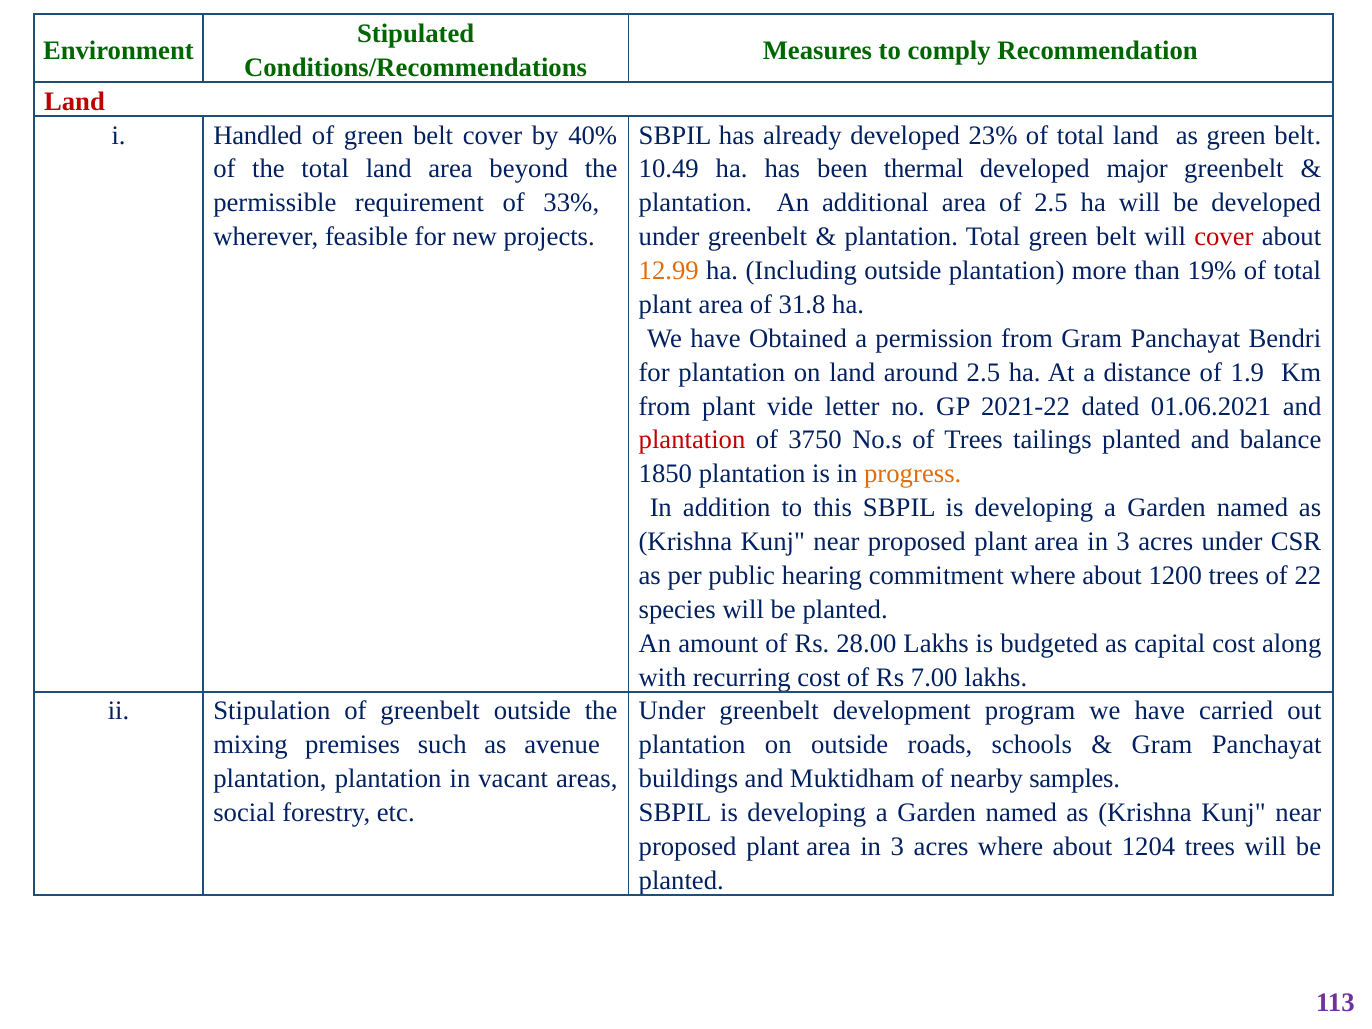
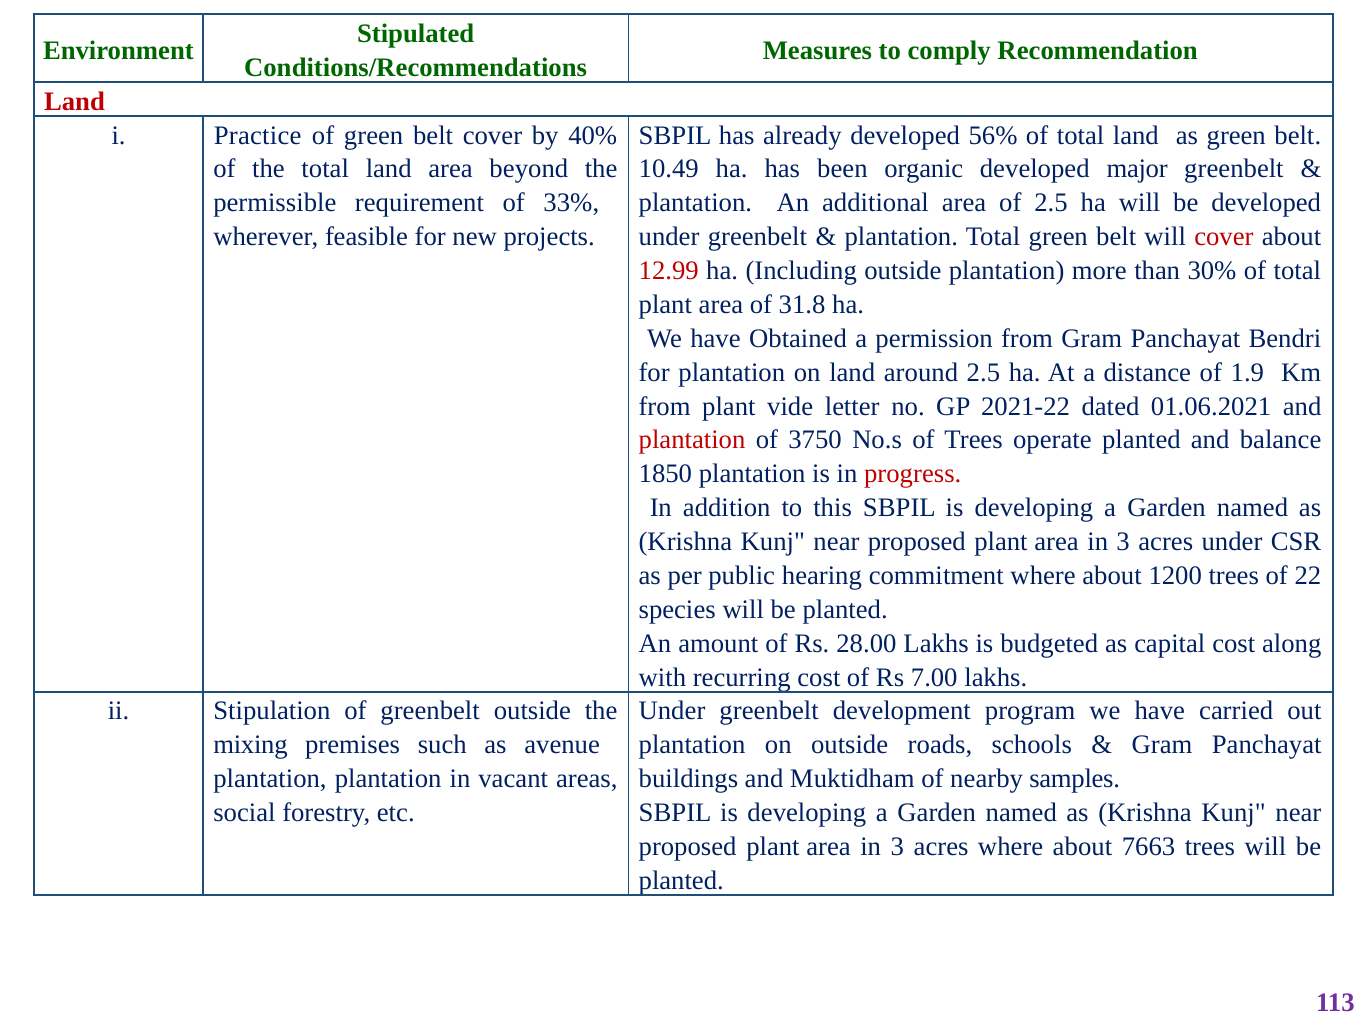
Handled: Handled -> Practice (258, 135)
23%: 23% -> 56% (993, 135)
thermal: thermal -> organic (924, 169)
12.99 colour: orange -> red (669, 271)
19%: 19% -> 30% (1212, 271)
tailings: tailings -> operate (1052, 440)
progress colour: orange -> red (913, 474)
1204: 1204 -> 7663 (1149, 847)
